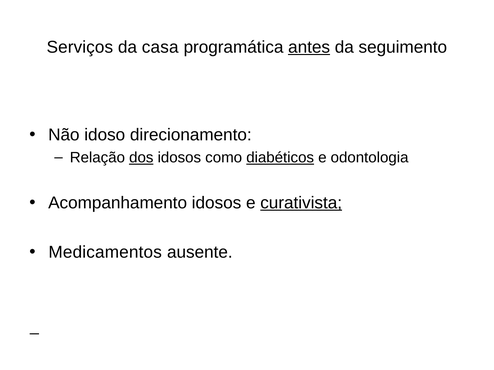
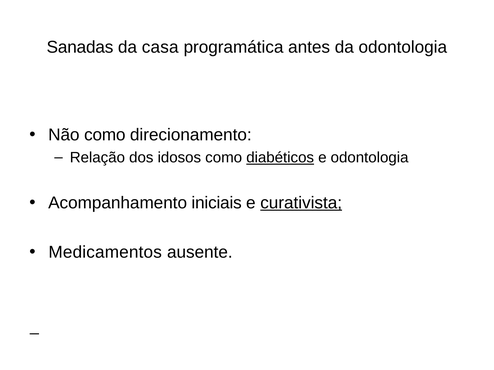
Serviços: Serviços -> Sanadas (80, 47)
antes underline: present -> none (309, 47)
da seguimento: seguimento -> odontologia (403, 47)
Não idoso: idoso -> como (105, 135)
dos underline: present -> none (141, 158)
Acompanhamento idosos: idosos -> iniciais (217, 203)
